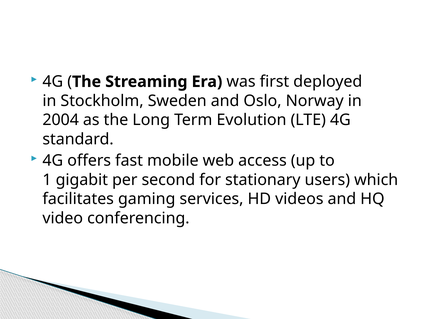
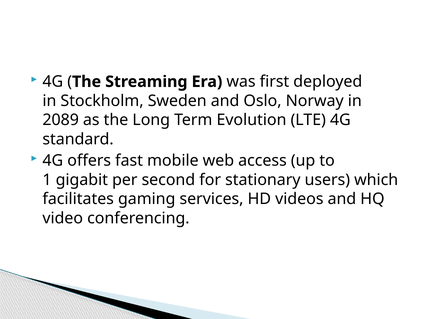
2004: 2004 -> 2089 (61, 120)
